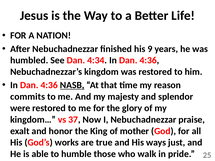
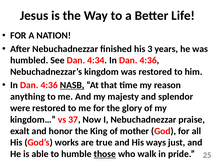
9: 9 -> 3 (150, 49)
commits: commits -> anything (28, 97)
those underline: none -> present (105, 154)
